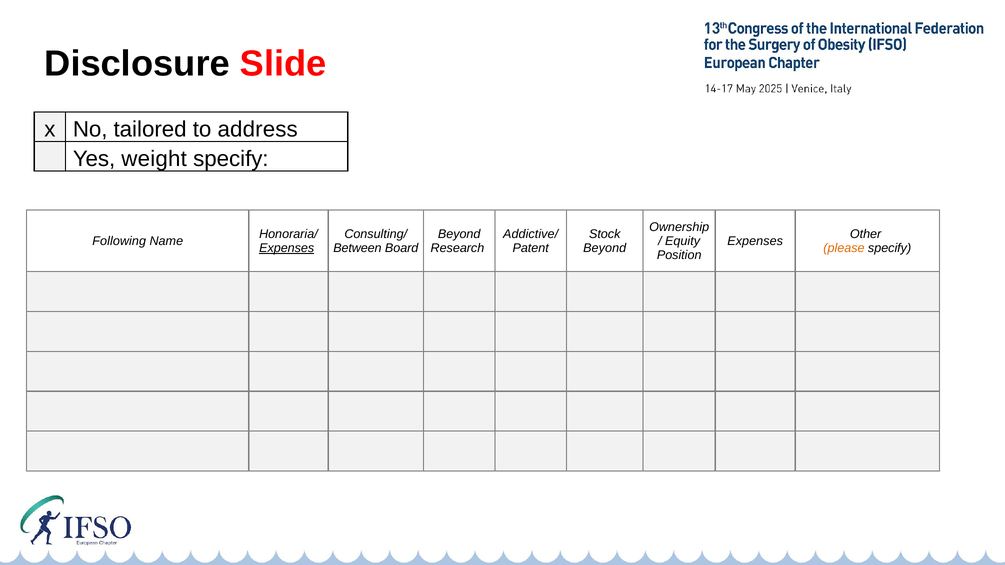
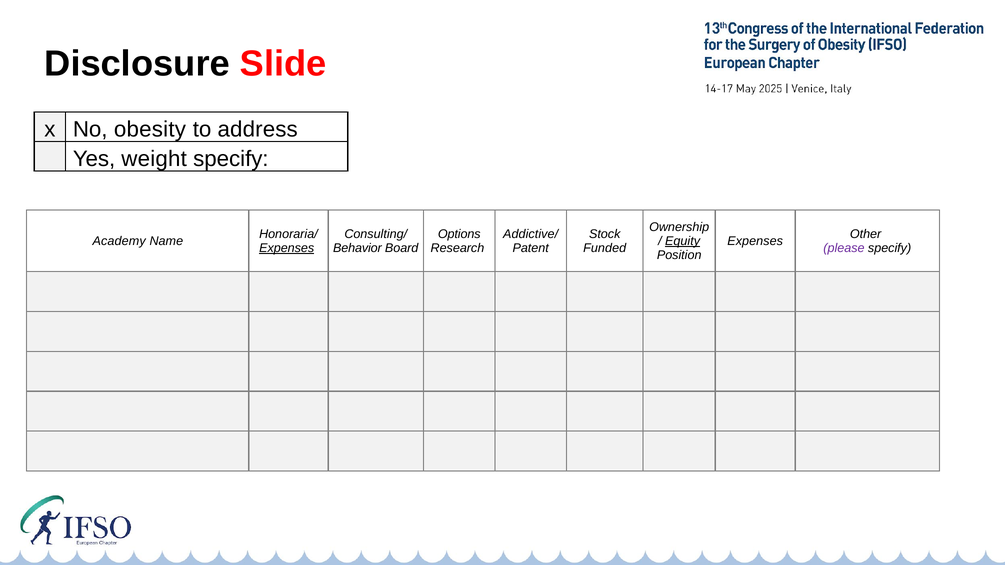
tailored: tailored -> obesity (150, 130)
Beyond: Beyond -> Options (459, 234)
Following: Following -> Academy (119, 241)
Equity underline: none -> present (683, 241)
Between: Between -> Behavior (357, 248)
Beyond: Beyond -> Funded (605, 248)
please colour: orange -> purple (844, 248)
